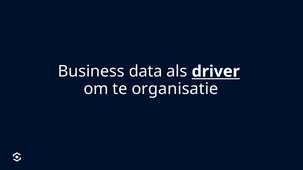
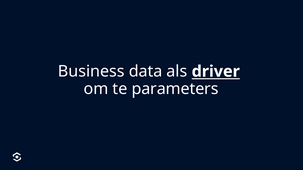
organisatie: organisatie -> parameters (175, 89)
